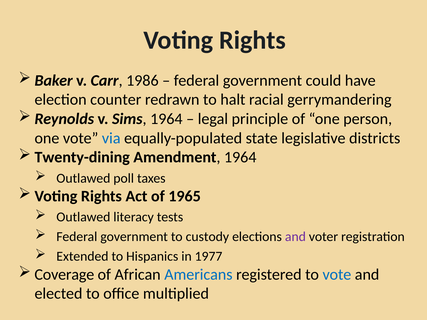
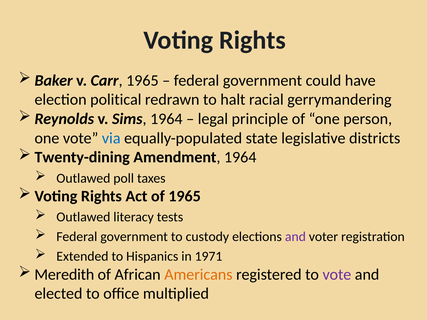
Carr 1986: 1986 -> 1965 (142, 80)
counter: counter -> political (116, 100)
1977: 1977 -> 1971 (209, 257)
Coverage: Coverage -> Meredith (64, 275)
Americans colour: blue -> orange (198, 275)
vote colour: blue -> purple (337, 275)
